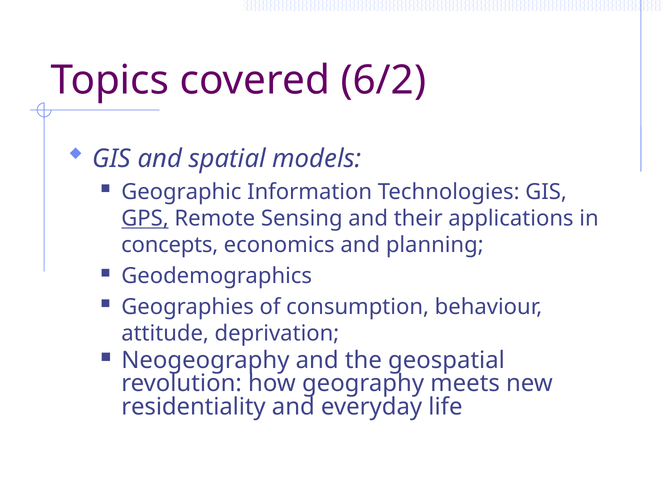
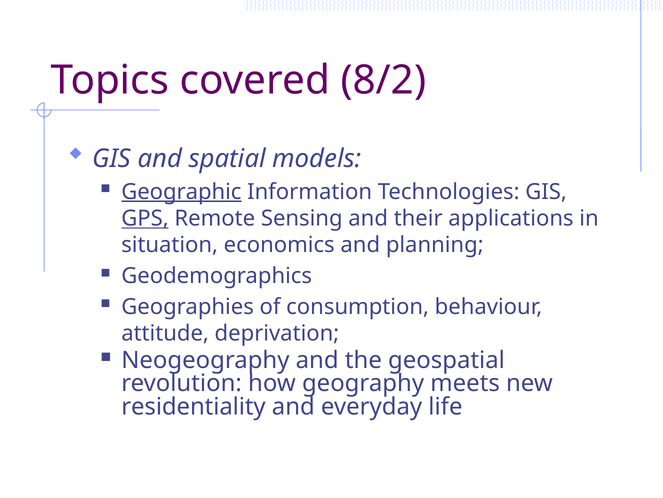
6/2: 6/2 -> 8/2 (383, 80)
Geographic underline: none -> present (181, 192)
concepts: concepts -> situation (170, 245)
